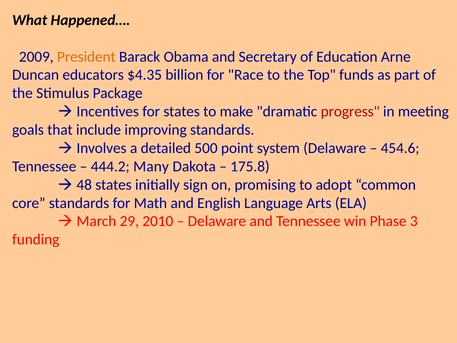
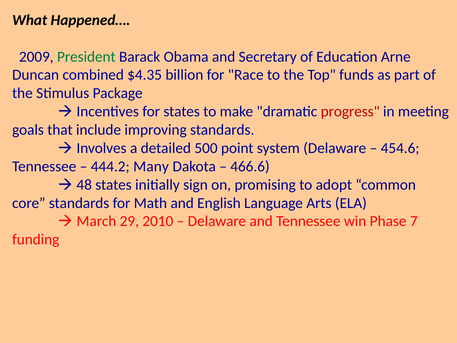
President colour: orange -> green (86, 57)
educators: educators -> combined (93, 75)
175.8: 175.8 -> 466.6 (250, 166)
3: 3 -> 7 (414, 221)
